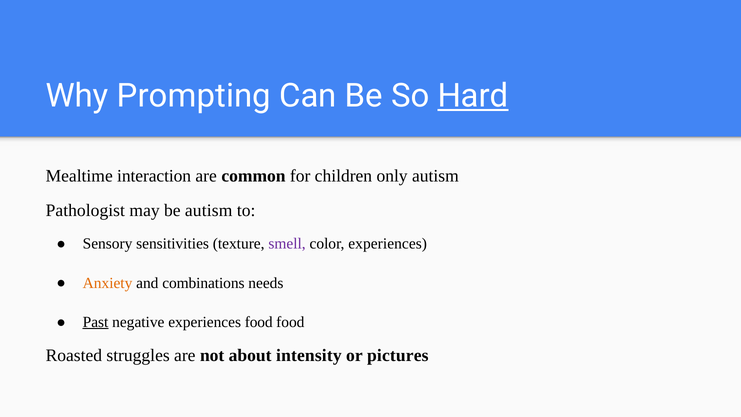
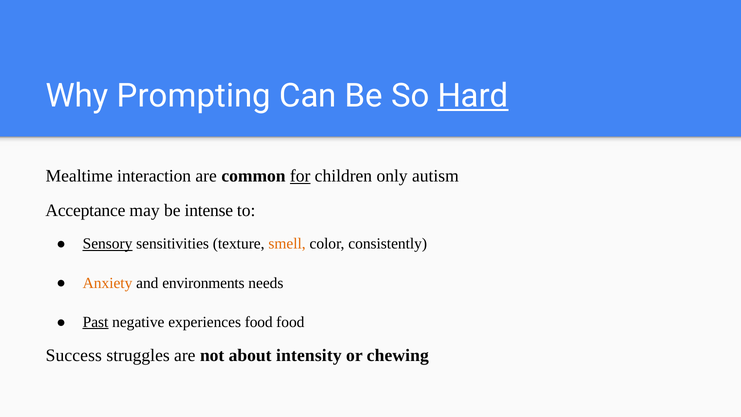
for underline: none -> present (300, 176)
Pathologist: Pathologist -> Acceptance (85, 211)
be autism: autism -> intense (209, 211)
Sensory underline: none -> present (108, 244)
smell colour: purple -> orange (287, 244)
color experiences: experiences -> consistently (388, 244)
combinations: combinations -> environments (203, 283)
Roasted: Roasted -> Success (74, 356)
pictures: pictures -> chewing (398, 356)
